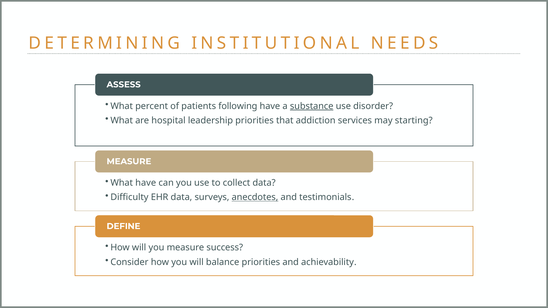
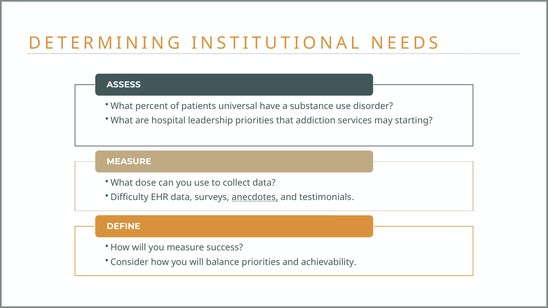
following: following -> universal (238, 106)
substance underline: present -> none (312, 106)
What have: have -> dose (146, 183)
